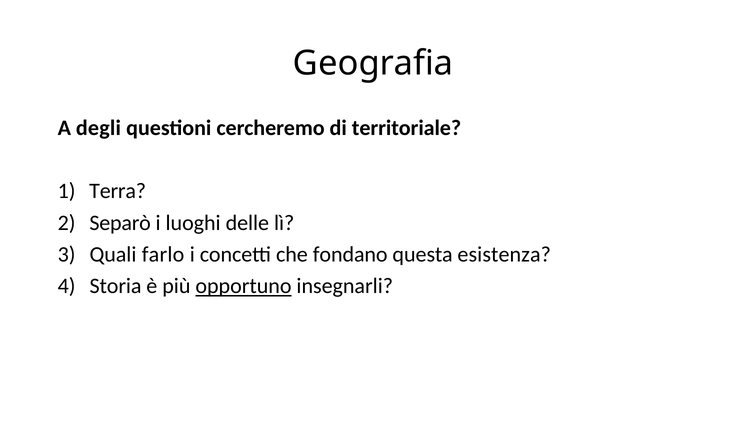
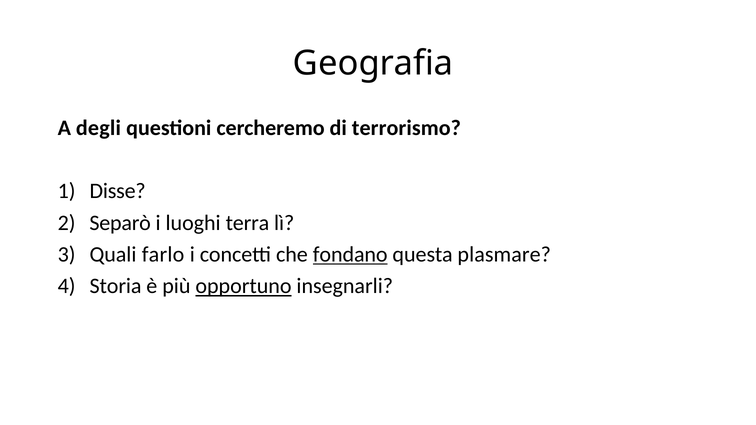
territoriale: territoriale -> terrorismo (406, 128)
Terra: Terra -> Disse (118, 191)
delle: delle -> terra (247, 223)
fondano underline: none -> present (350, 255)
esistenza: esistenza -> plasmare (504, 255)
